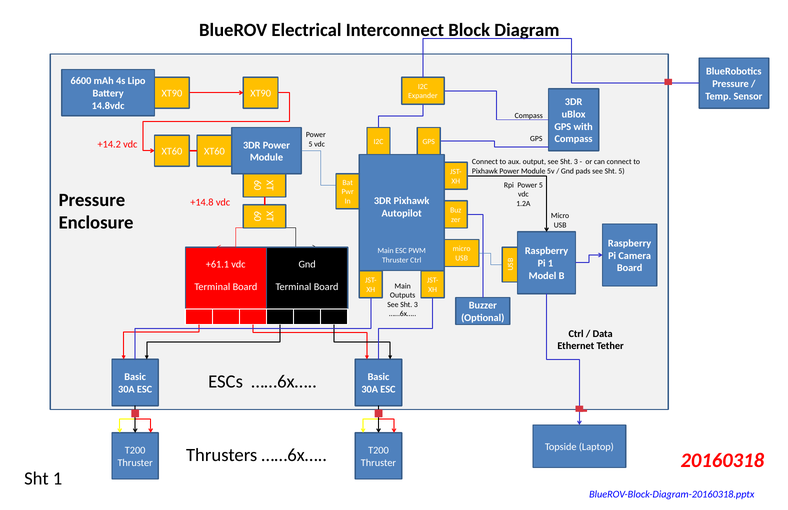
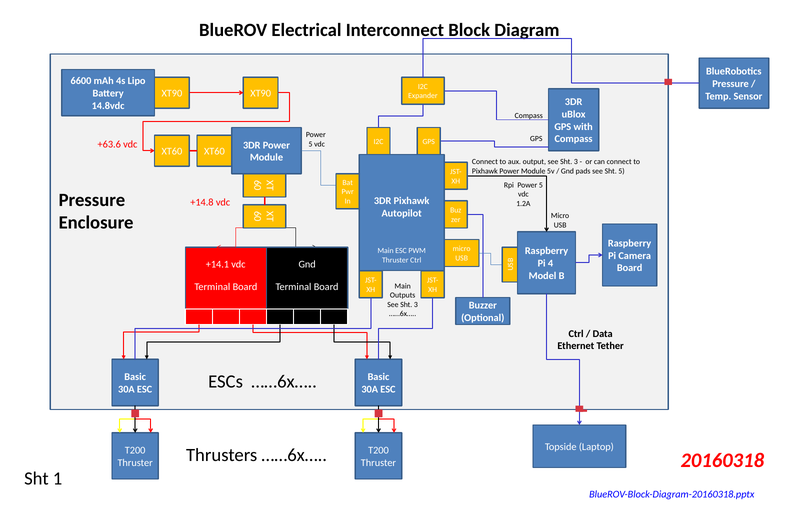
+14.2: +14.2 -> +63.6 (109, 144)
Pi 1: 1 -> 4 (551, 263)
+61.1: +61.1 -> +14.1 (217, 264)
